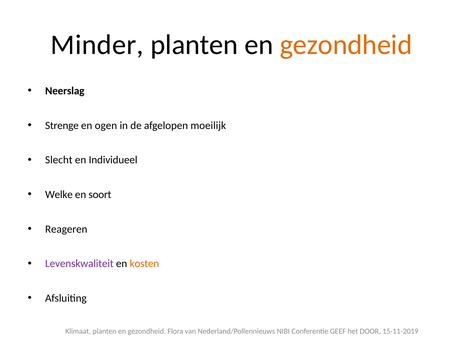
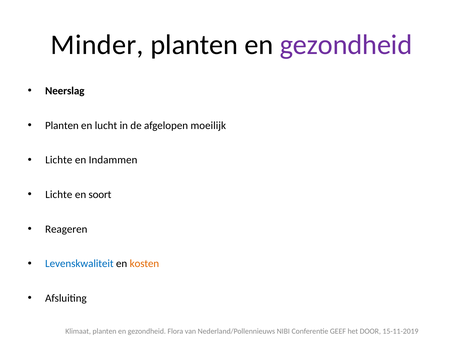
gezondheid colour: orange -> purple (346, 45)
Strenge: Strenge -> Planten (62, 125)
ogen: ogen -> lucht (106, 125)
Slecht: Slecht -> Lichte (59, 160)
Individueel: Individueel -> Indammen (113, 160)
Welke: Welke -> Lichte (59, 194)
Levenskwaliteit colour: purple -> blue (79, 263)
